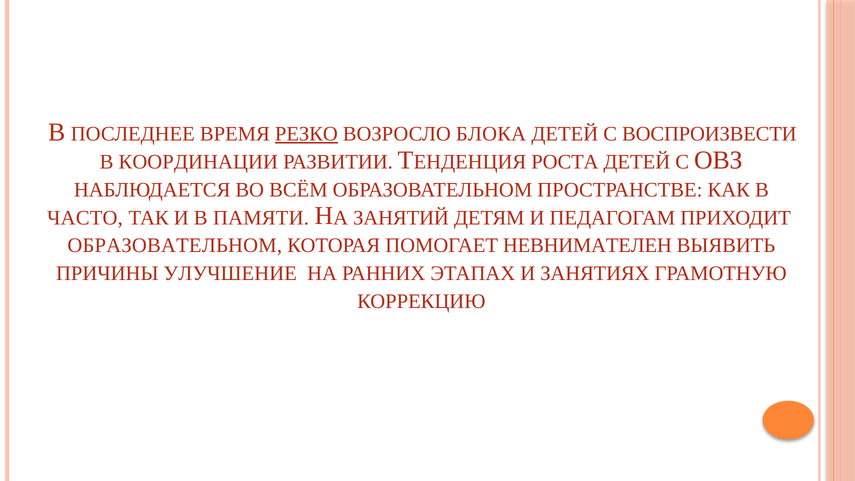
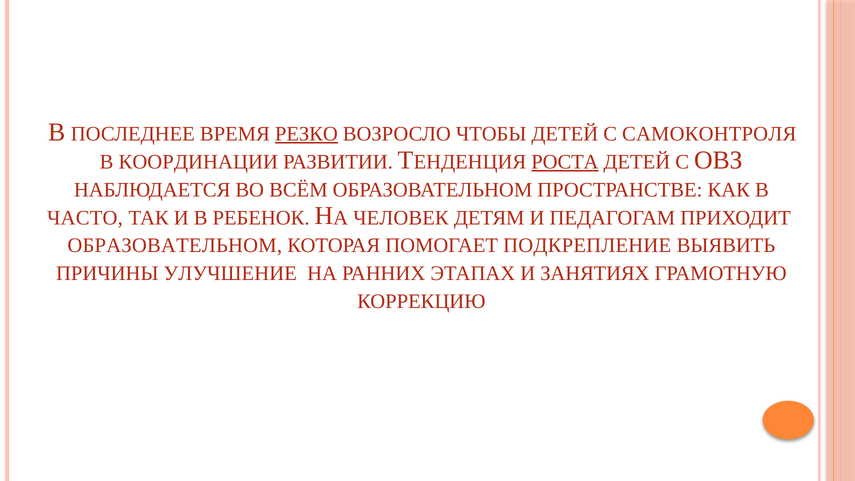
БЛОКА: БЛОКА -> ЧТОБЫ (491, 134)
ВОСПРОИЗВЕСТИ: ВОСПРОИЗВЕСТИ -> САМОКОНТРОЛЯ (709, 134)
РОСТА underline: none -> present (565, 162)
ПАМЯТИ: ПАМЯТИ -> РЕБЕНОК (261, 218)
ЗАНЯТИЙ: ЗАНЯТИЙ -> ЧЕЛОВЕК (401, 218)
НЕВНИМАТЕЛЕН: НЕВНИМАТЕЛЕН -> ПОДКРЕПЛЕНИЕ (587, 246)
